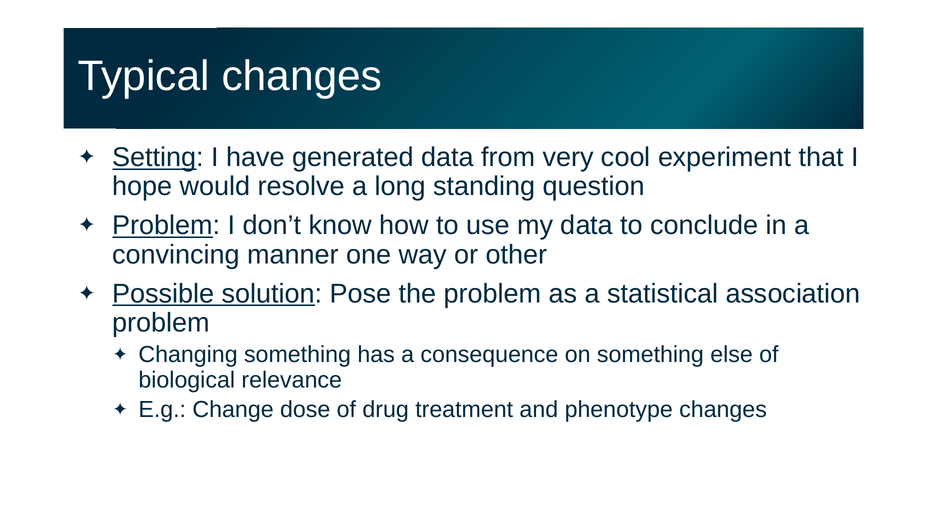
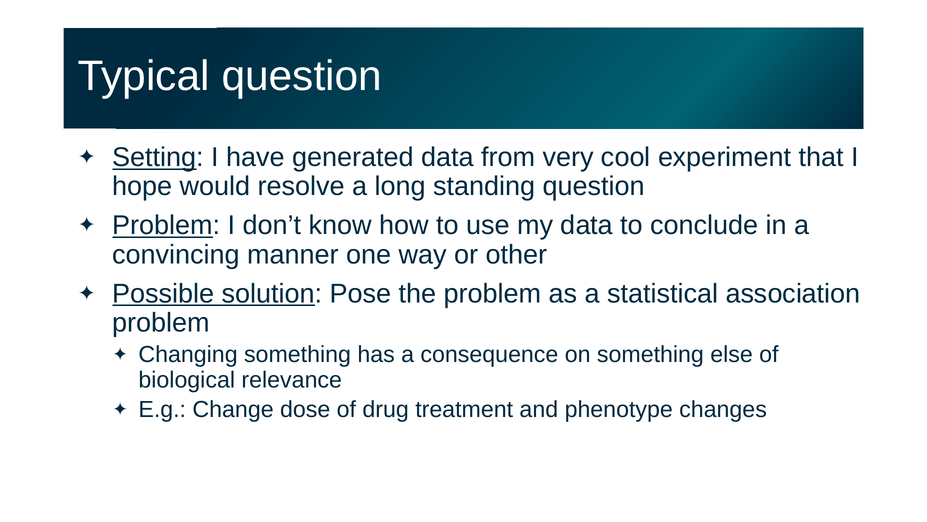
Typical changes: changes -> question (302, 76)
